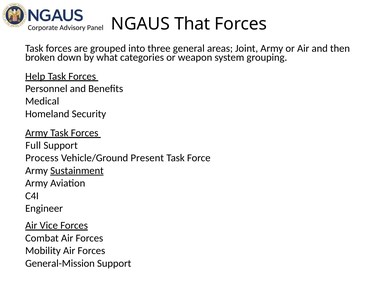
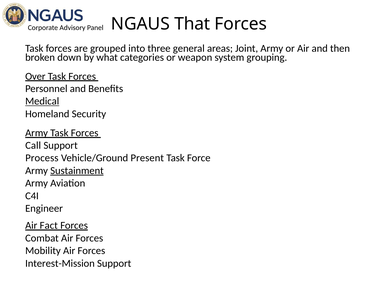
Help: Help -> Over (35, 76)
Medical underline: none -> present (42, 101)
Full: Full -> Call (33, 145)
Vice: Vice -> Fact (49, 225)
General-Mission: General-Mission -> Interest-Mission (60, 263)
